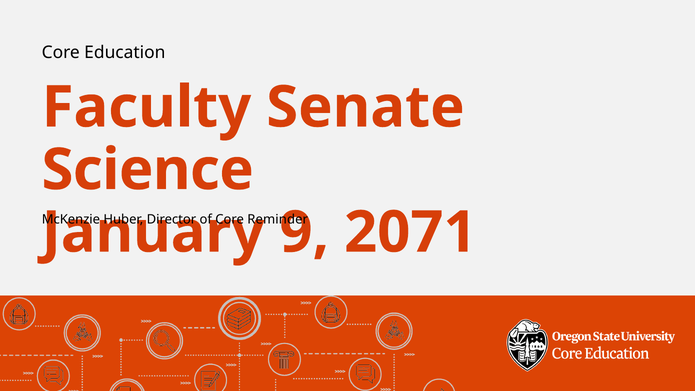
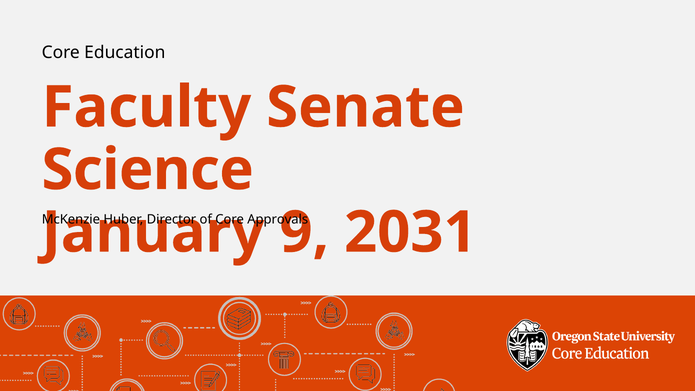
Reminder: Reminder -> Approvals (278, 220)
2071: 2071 -> 2031 (410, 233)
